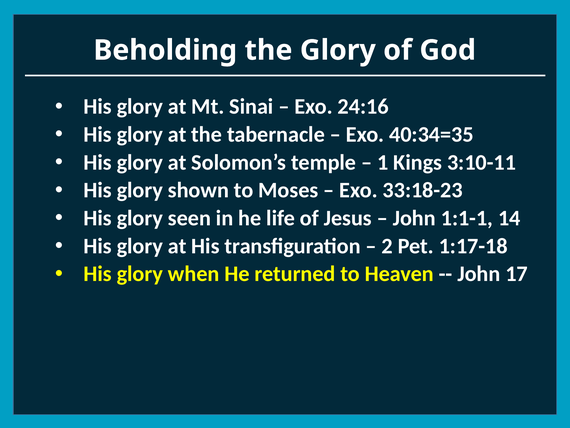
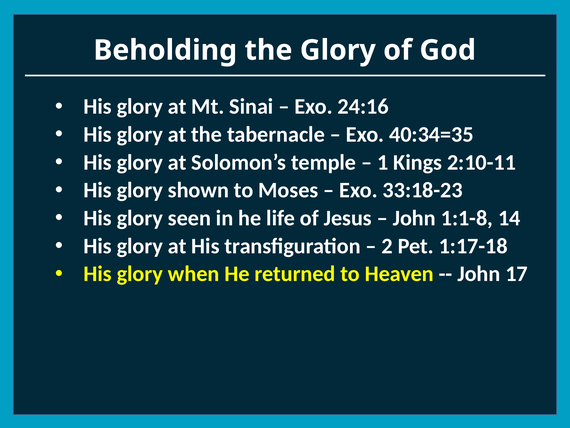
3:10-11: 3:10-11 -> 2:10-11 (482, 162)
1:1-1: 1:1-1 -> 1:1-8 (467, 218)
